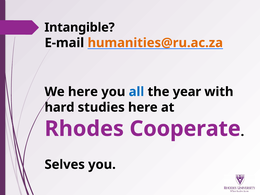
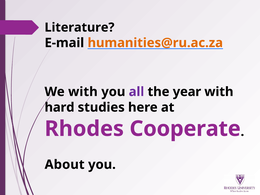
Intangible: Intangible -> Literature (79, 27)
We here: here -> with (83, 92)
all colour: blue -> purple (136, 92)
Selves: Selves -> About (65, 165)
